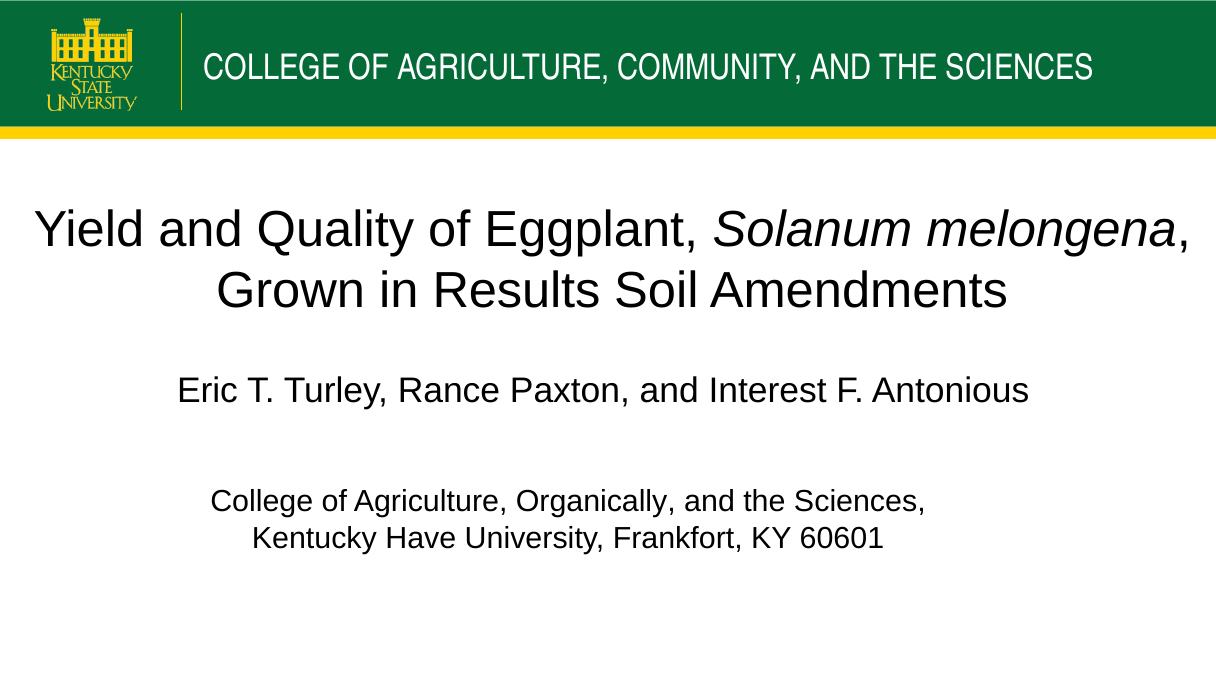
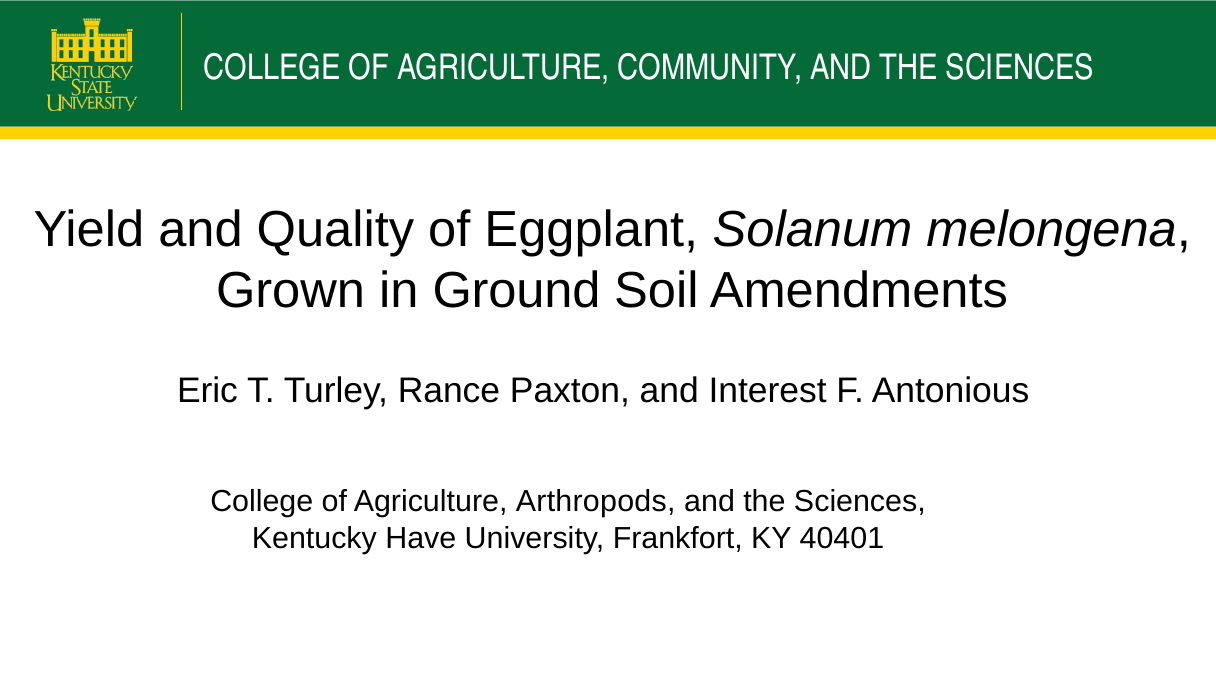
Results: Results -> Ground (516, 291)
Organically: Organically -> Arthropods (596, 502)
60601: 60601 -> 40401 (842, 538)
